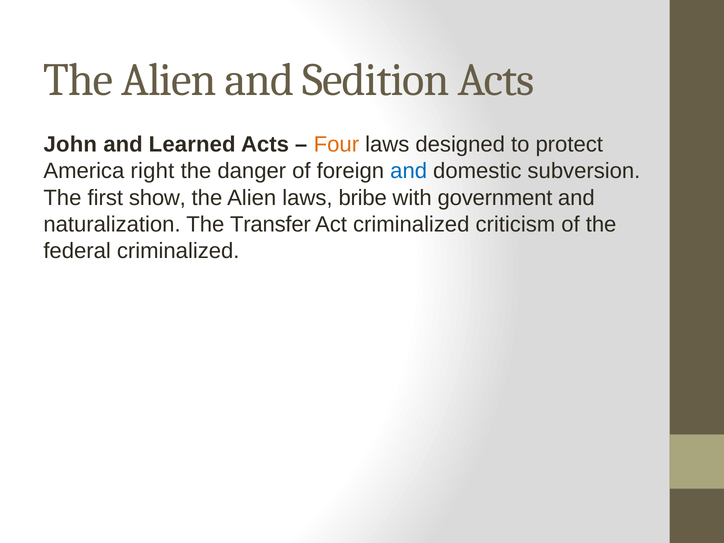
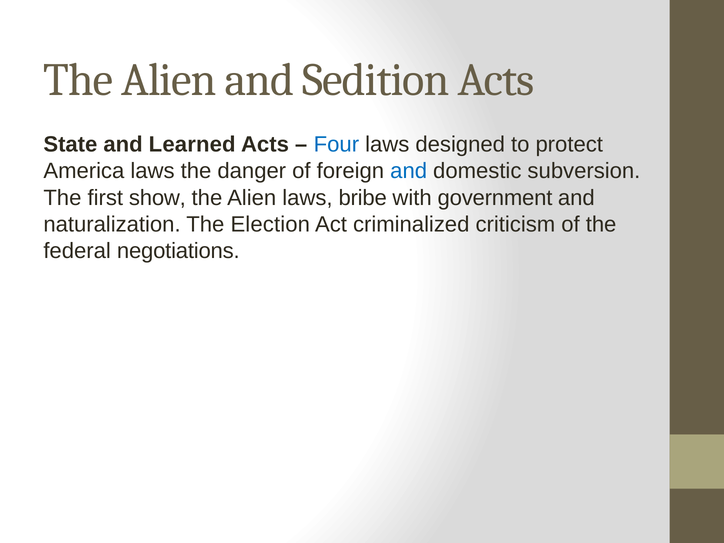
John: John -> State (70, 145)
Four colour: orange -> blue (336, 145)
America right: right -> laws (152, 171)
Transfer: Transfer -> Election (270, 224)
federal criminalized: criminalized -> negotiations (178, 251)
